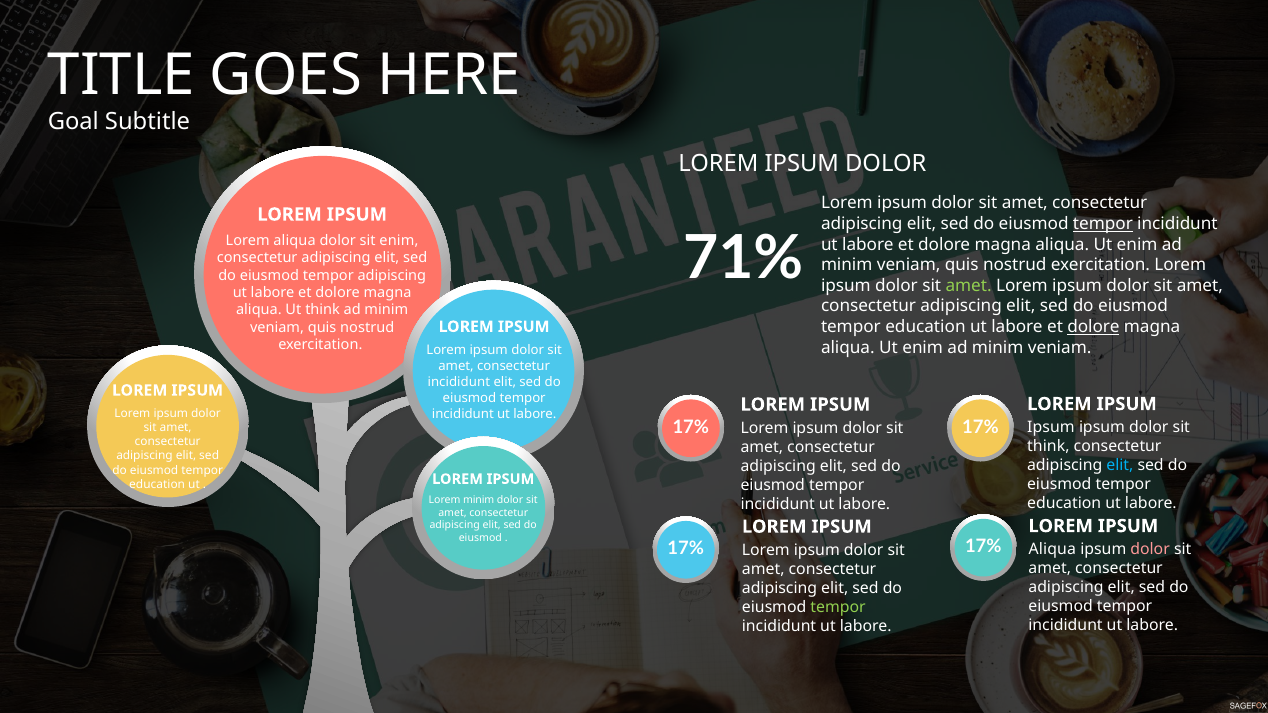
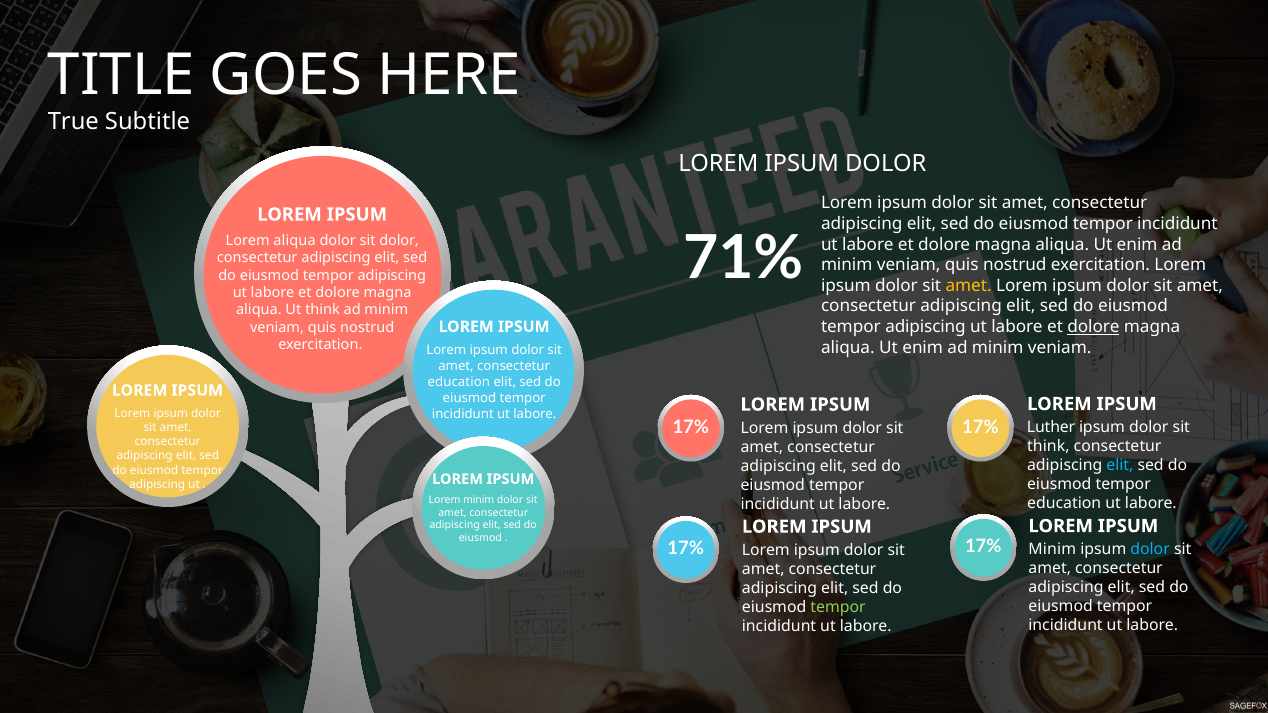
Goal: Goal -> True (73, 122)
tempor underline: present -> none (1103, 224)
sit enim: enim -> dolor (399, 240)
amet colour: light green -> yellow (969, 286)
education: education -> adipiscing (926, 327)
incididunt: incididunt -> education (459, 382)
Ipsum: Ipsum -> Luther (1051, 428)
education: education -> adipiscing (157, 485)
Aliqua: Aliqua -> Minim (1052, 550)
dolor colour: pink -> light blue (1150, 550)
